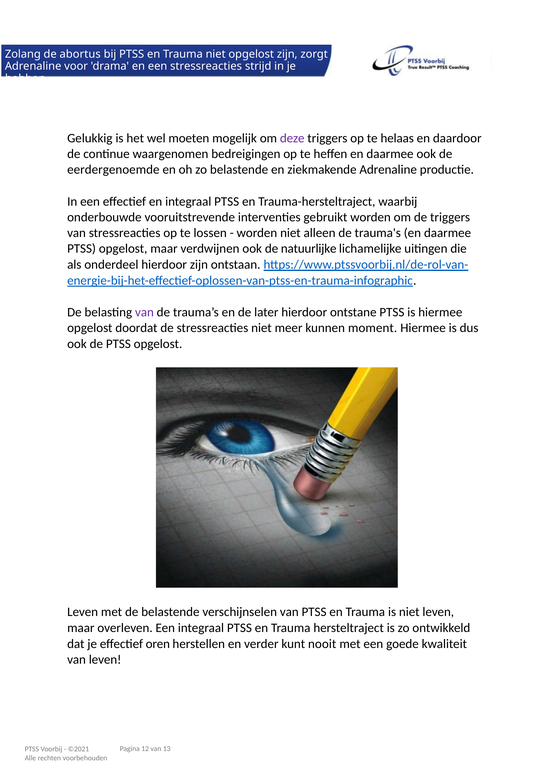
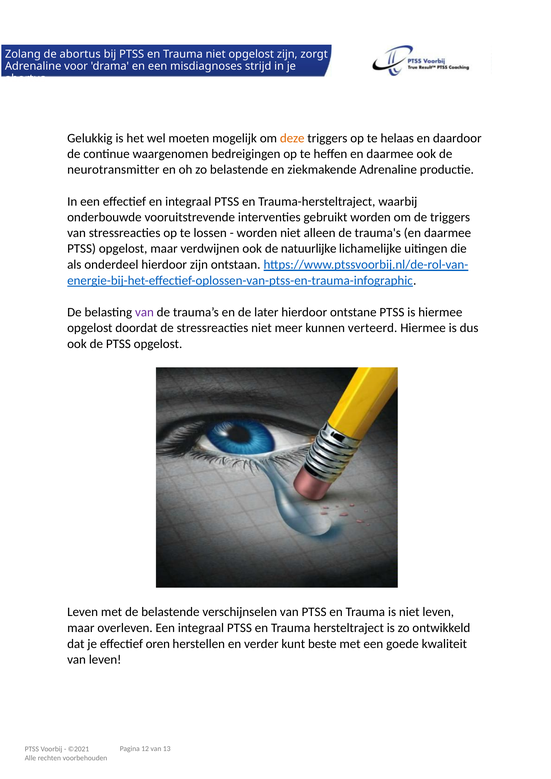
een stressreacties: stressreacties -> misdiagnoses (206, 66)
hebben: hebben -> abortus (25, 78)
deze colour: purple -> orange (292, 138)
eerdergenoemde: eerdergenoemde -> neurotransmitter (113, 170)
moment: moment -> verteerd (373, 328)
nooit: nooit -> beste (322, 644)
